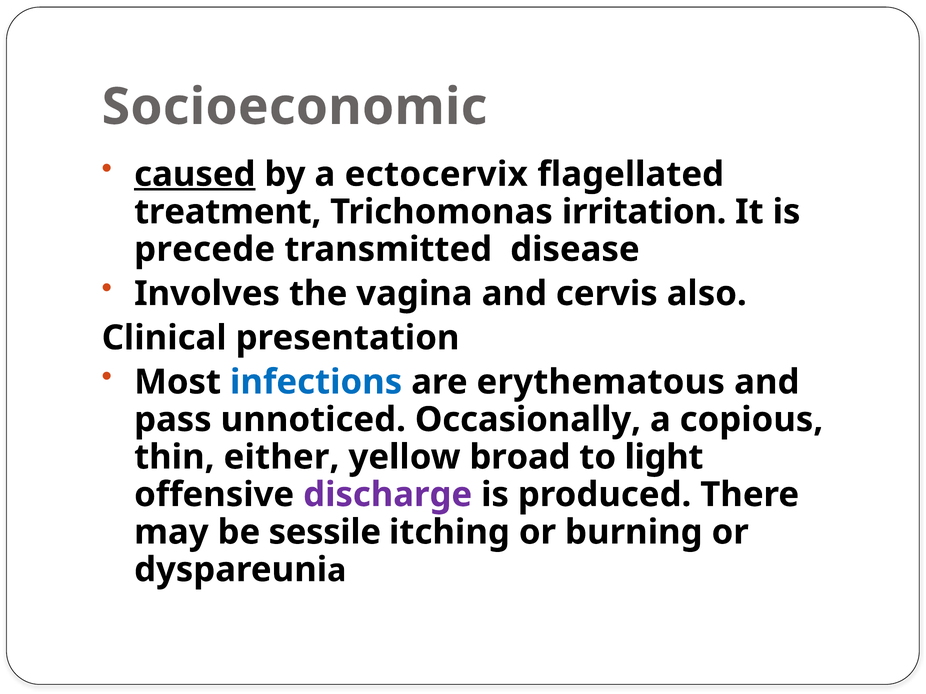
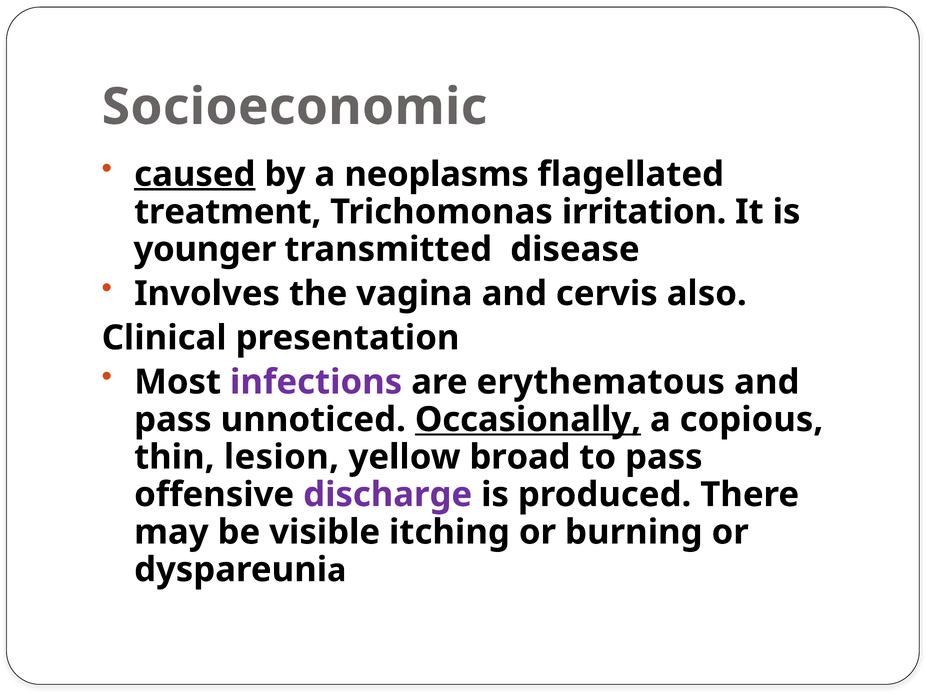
ectocervix: ectocervix -> neoplasms (437, 174)
precede: precede -> younger (205, 250)
infections colour: blue -> purple (316, 382)
Occasionally underline: none -> present (528, 420)
either: either -> lesion (281, 457)
to light: light -> pass (664, 457)
sessile: sessile -> visible (325, 533)
